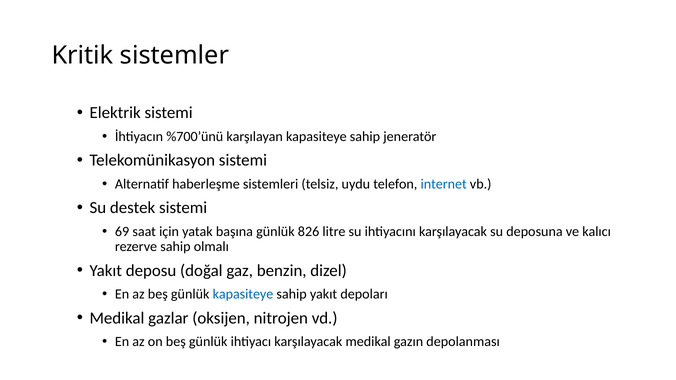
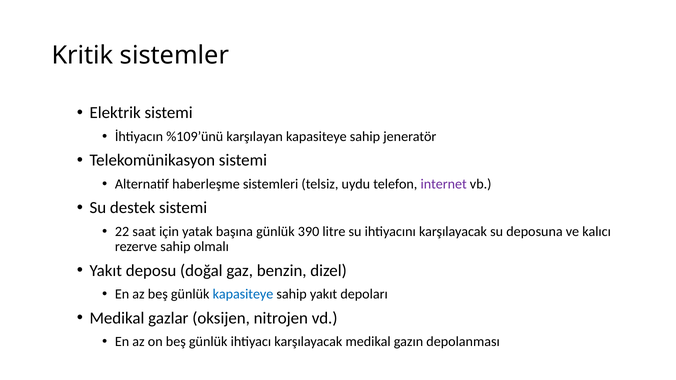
%700’ünü: %700’ünü -> %109’ünü (195, 137)
internet colour: blue -> purple (444, 184)
69: 69 -> 22 (122, 232)
826: 826 -> 390 (309, 232)
